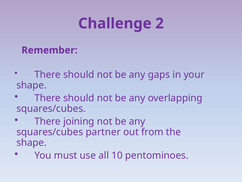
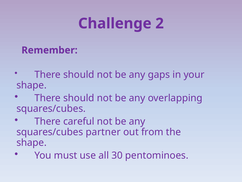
joining: joining -> careful (79, 121)
10: 10 -> 30 (117, 155)
